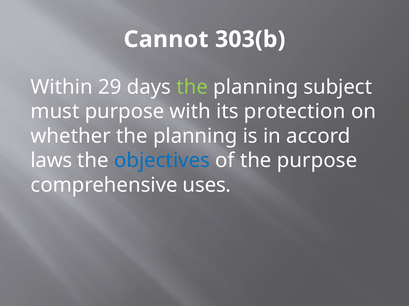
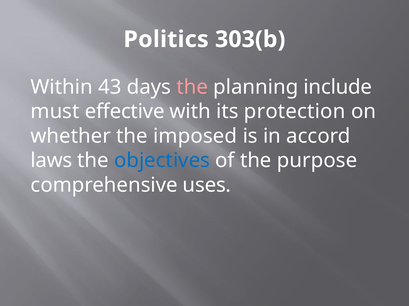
Cannot: Cannot -> Politics (166, 39)
29: 29 -> 43 (110, 87)
the colour: light green -> pink (192, 87)
subject: subject -> include (338, 87)
must purpose: purpose -> effective (125, 112)
whether the planning: planning -> imposed (195, 136)
